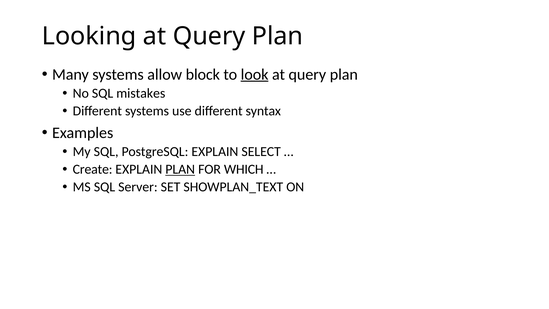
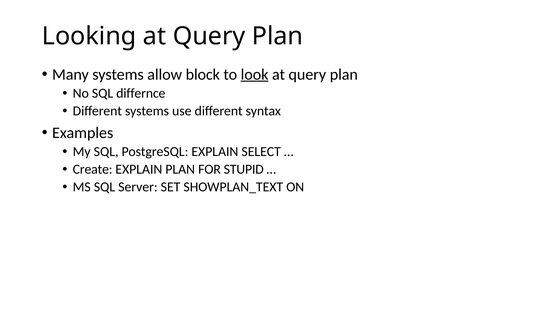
mistakes: mistakes -> differnce (141, 93)
PLAN underline: present -> none (180, 169)
WHICH: WHICH -> STUPID (244, 169)
